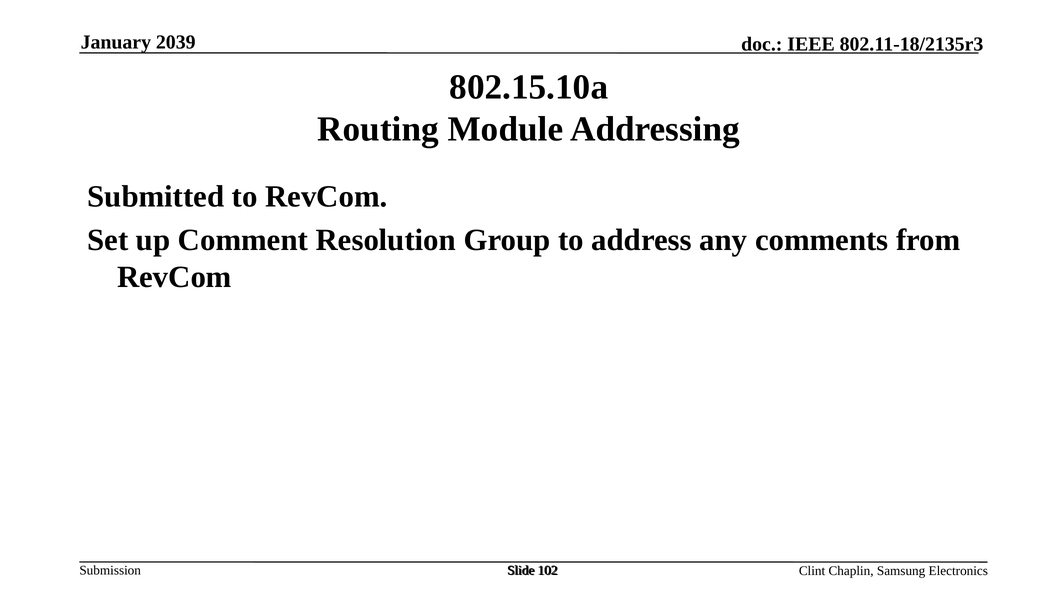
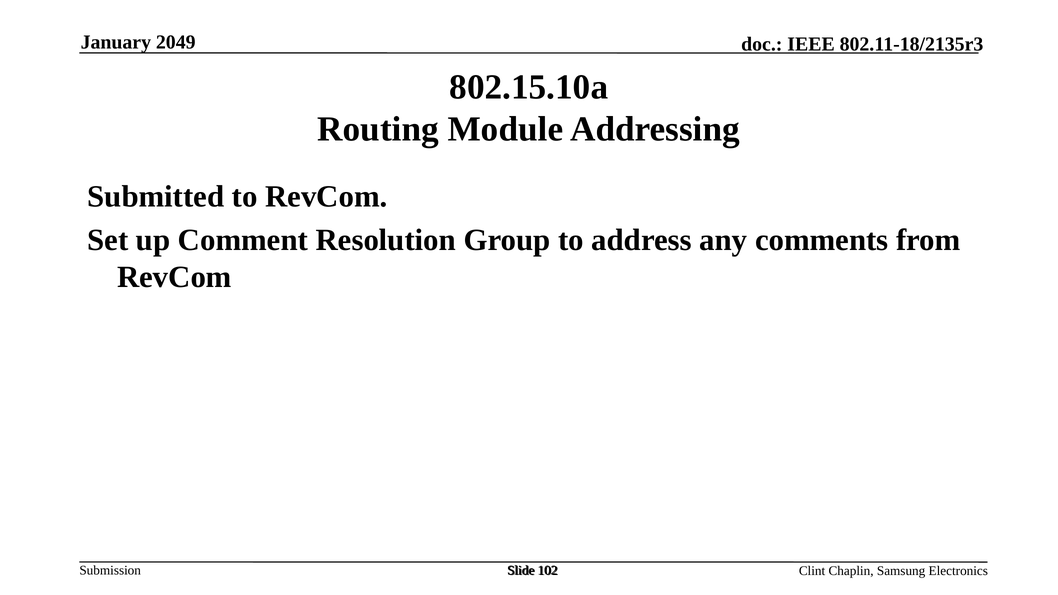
2039: 2039 -> 2049 (176, 42)
